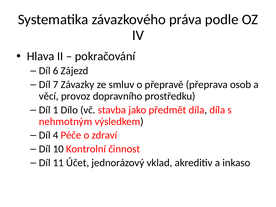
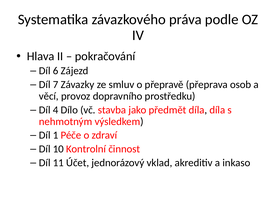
1: 1 -> 4 (56, 110)
4: 4 -> 1 (56, 135)
